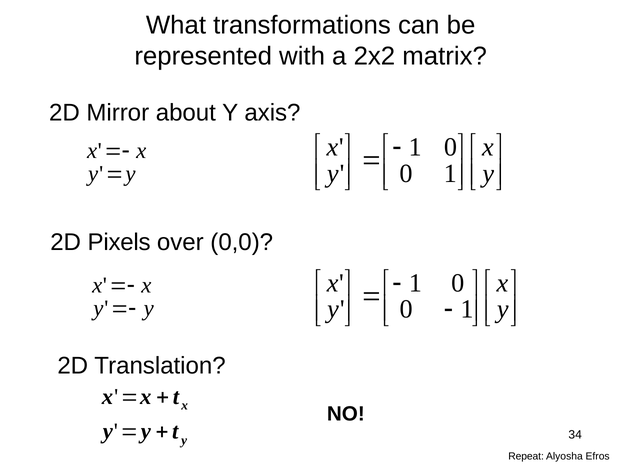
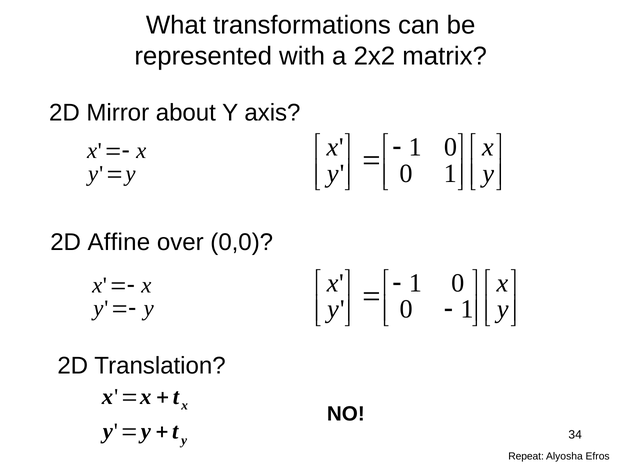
Pixels: Pixels -> Affine (119, 242)
